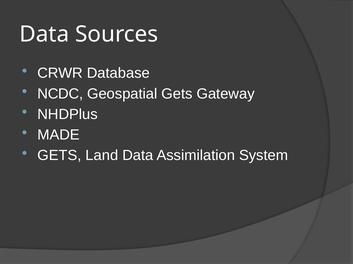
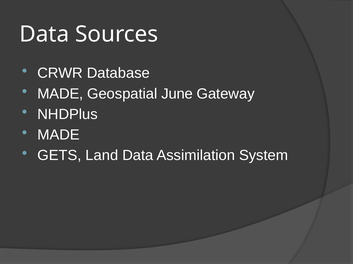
NCDC: NCDC -> MADE (60, 94)
Geospatial Gets: Gets -> June (177, 94)
